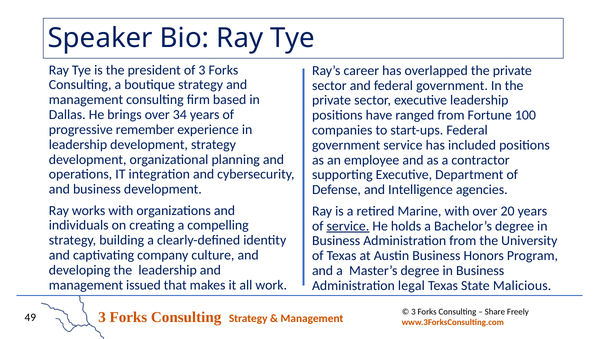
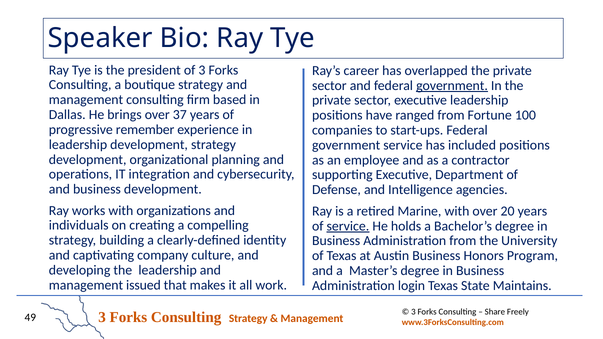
government underline: none -> present (452, 85)
34: 34 -> 37 (180, 115)
legal: legal -> login (412, 286)
Malicious: Malicious -> Maintains (522, 286)
